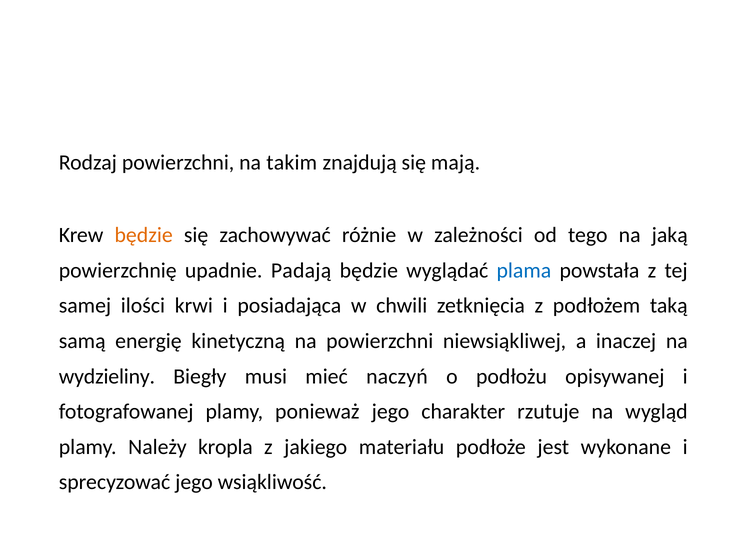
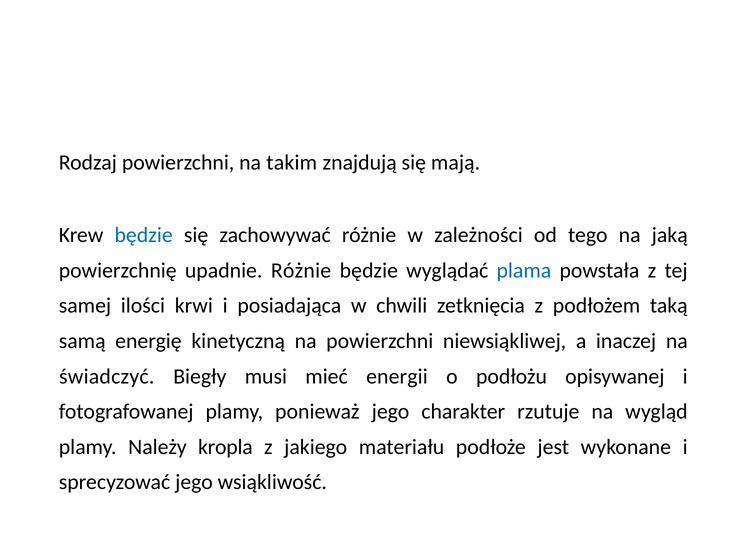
będzie colour: orange -> blue (144, 235)
upadnie Padają: Padają -> Różnie (301, 271)
wydzieliny: wydzieliny -> świadczyć (107, 376)
naczyń: naczyń -> energii (397, 376)
